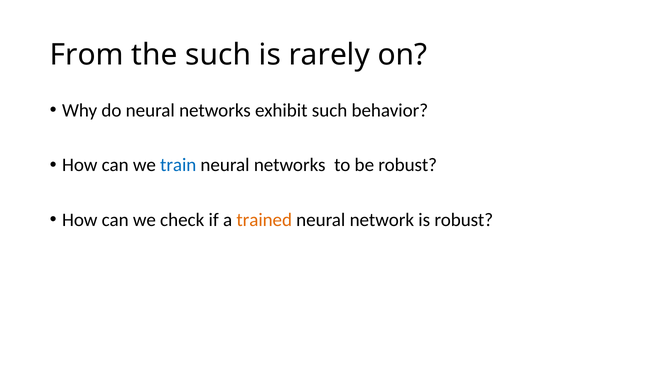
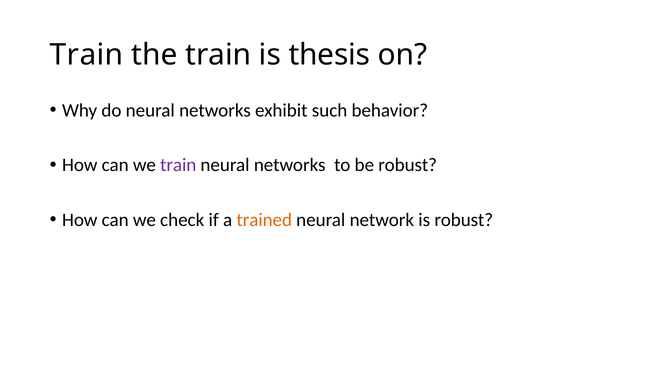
From: From -> Train (87, 55)
the such: such -> train (218, 55)
rarely: rarely -> thesis (329, 55)
train colour: blue -> purple (178, 165)
